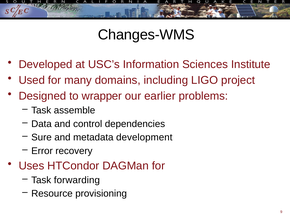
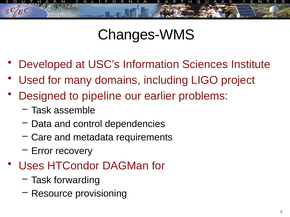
wrapper: wrapper -> pipeline (102, 96)
Sure: Sure -> Care (42, 138)
development: development -> requirements (144, 138)
